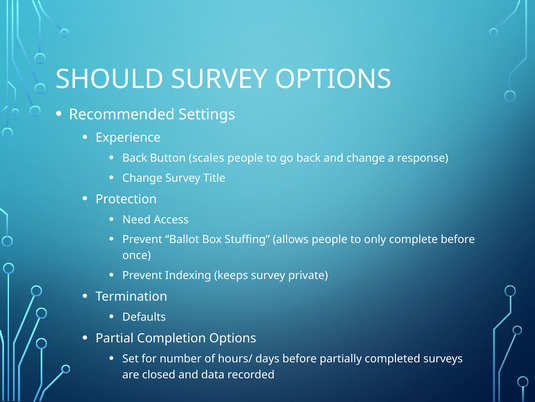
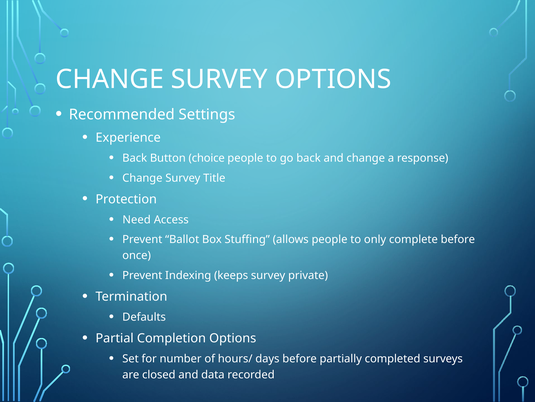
SHOULD: SHOULD -> CHANGE (110, 79)
scales: scales -> choice (207, 158)
